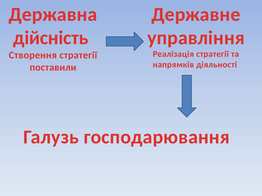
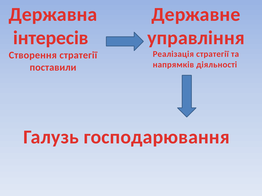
дійсність: дійсність -> інтересів (51, 38)
